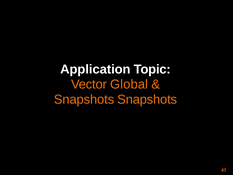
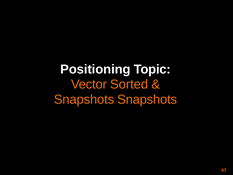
Application: Application -> Positioning (95, 69)
Global: Global -> Sorted (129, 84)
